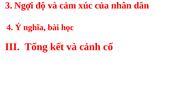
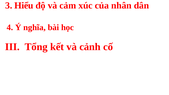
Ngợi: Ngợi -> Hiểu (24, 5)
